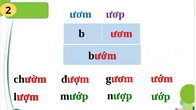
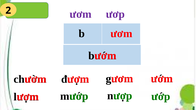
ươm colour: blue -> purple (81, 14)
